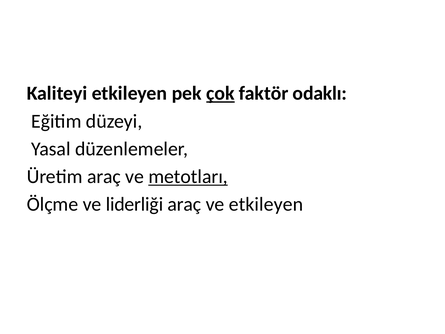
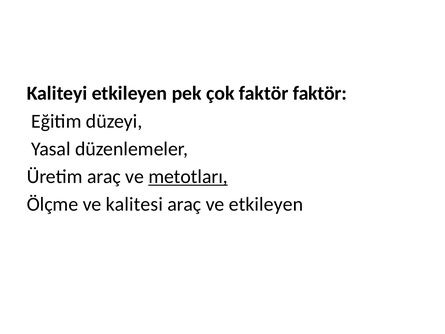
çok underline: present -> none (220, 93)
faktör odaklı: odaklı -> faktör (320, 93)
liderliği: liderliği -> kalitesi (134, 204)
